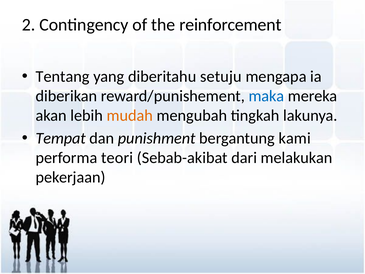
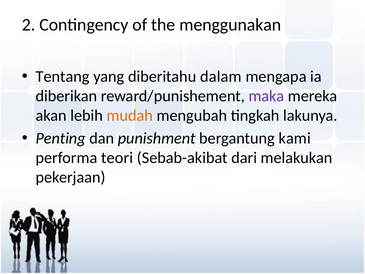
reinforcement: reinforcement -> menggunakan (230, 25)
setuju: setuju -> dalam (221, 77)
maka colour: blue -> purple (266, 96)
Tempat: Tempat -> Penting (61, 138)
